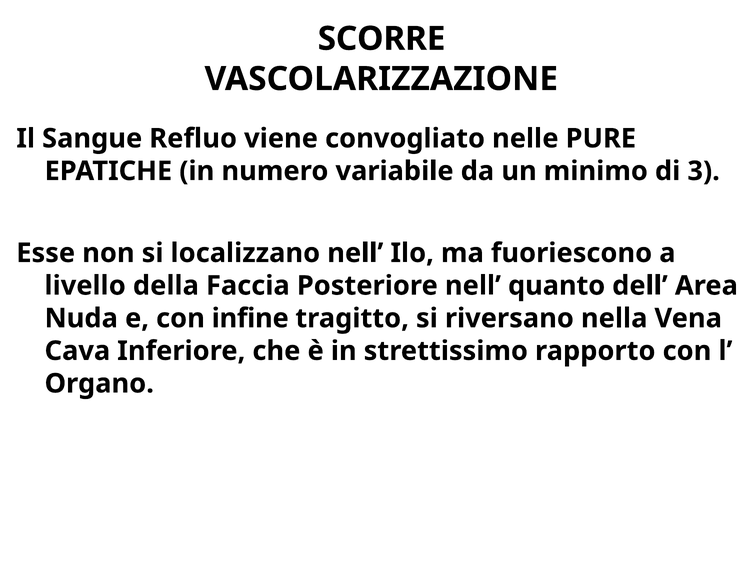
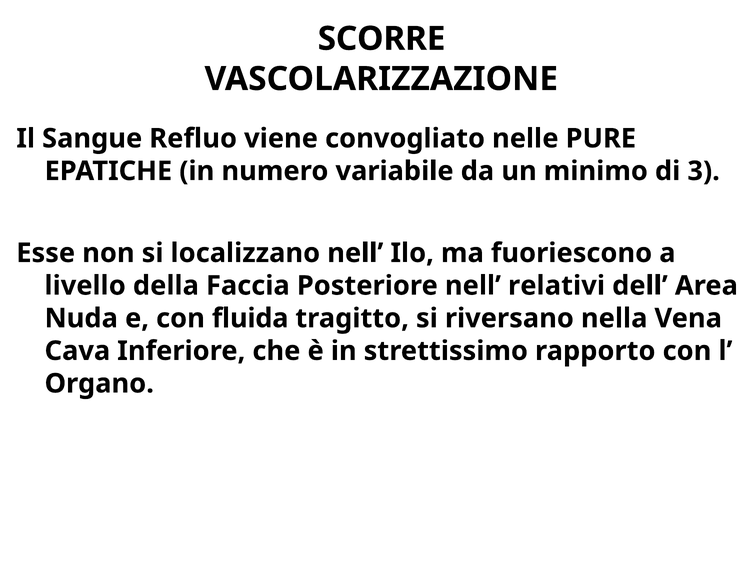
quanto: quanto -> relativi (557, 286)
infine: infine -> fluida (250, 319)
